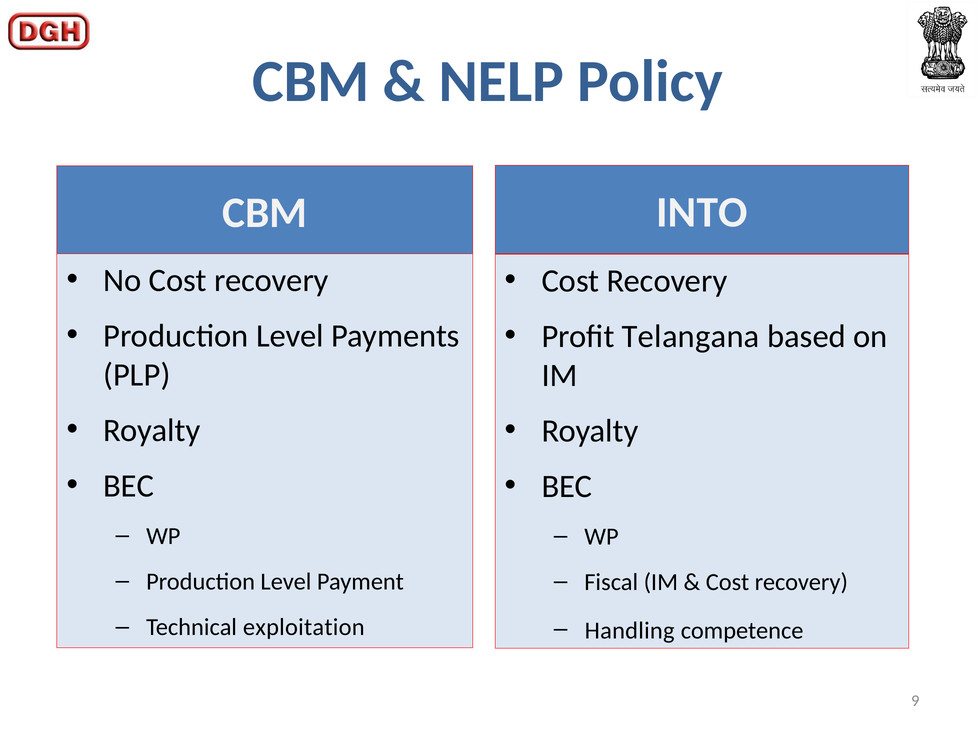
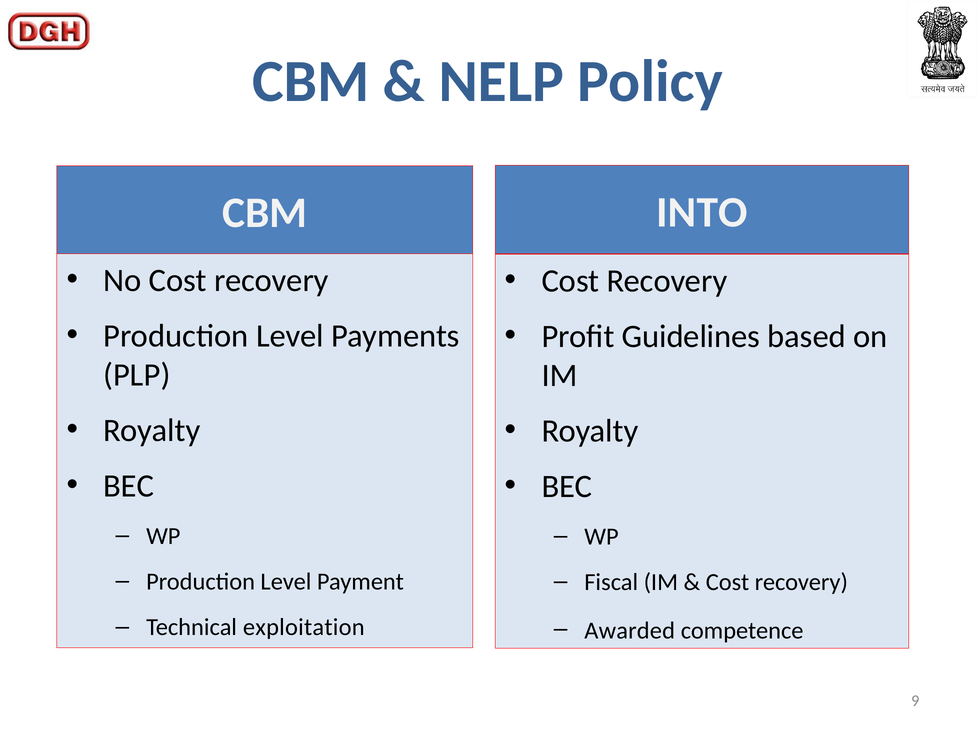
Telangana: Telangana -> Guidelines (691, 336)
Handling: Handling -> Awarded (630, 630)
